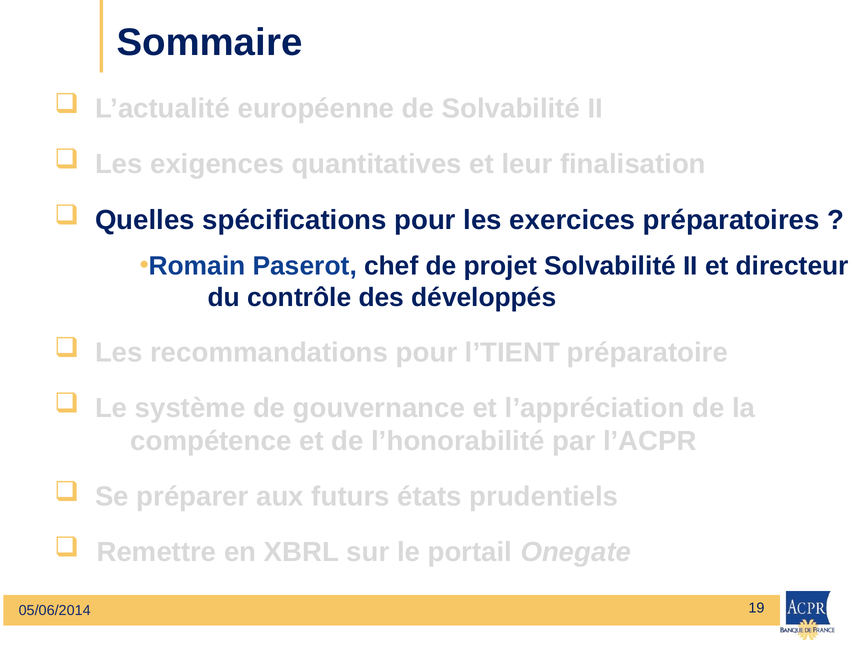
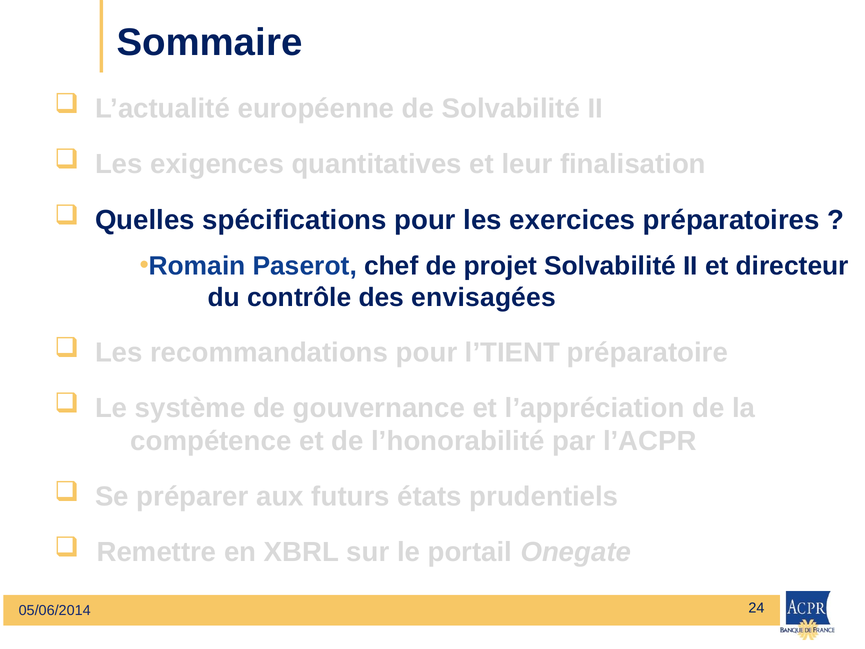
développés: développés -> envisagées (484, 298)
19: 19 -> 24 (756, 608)
